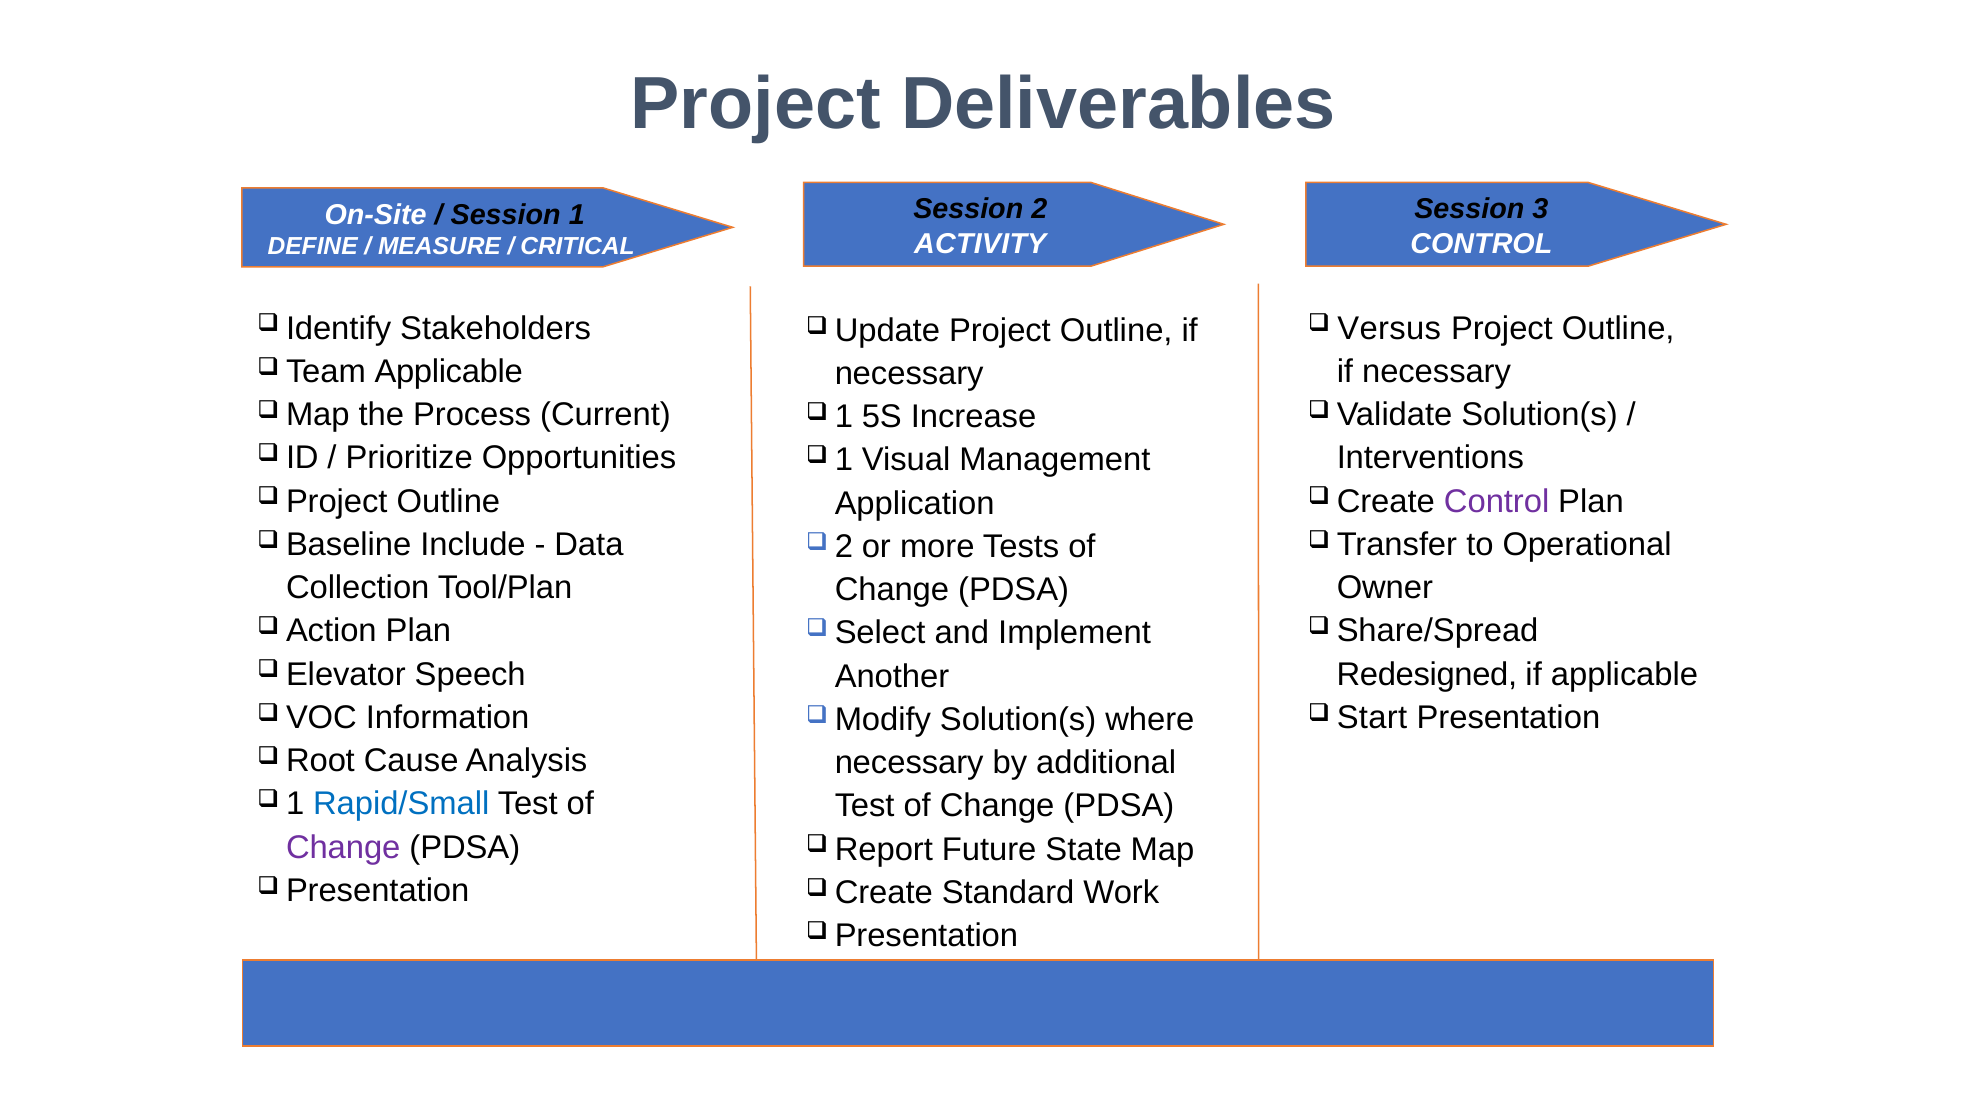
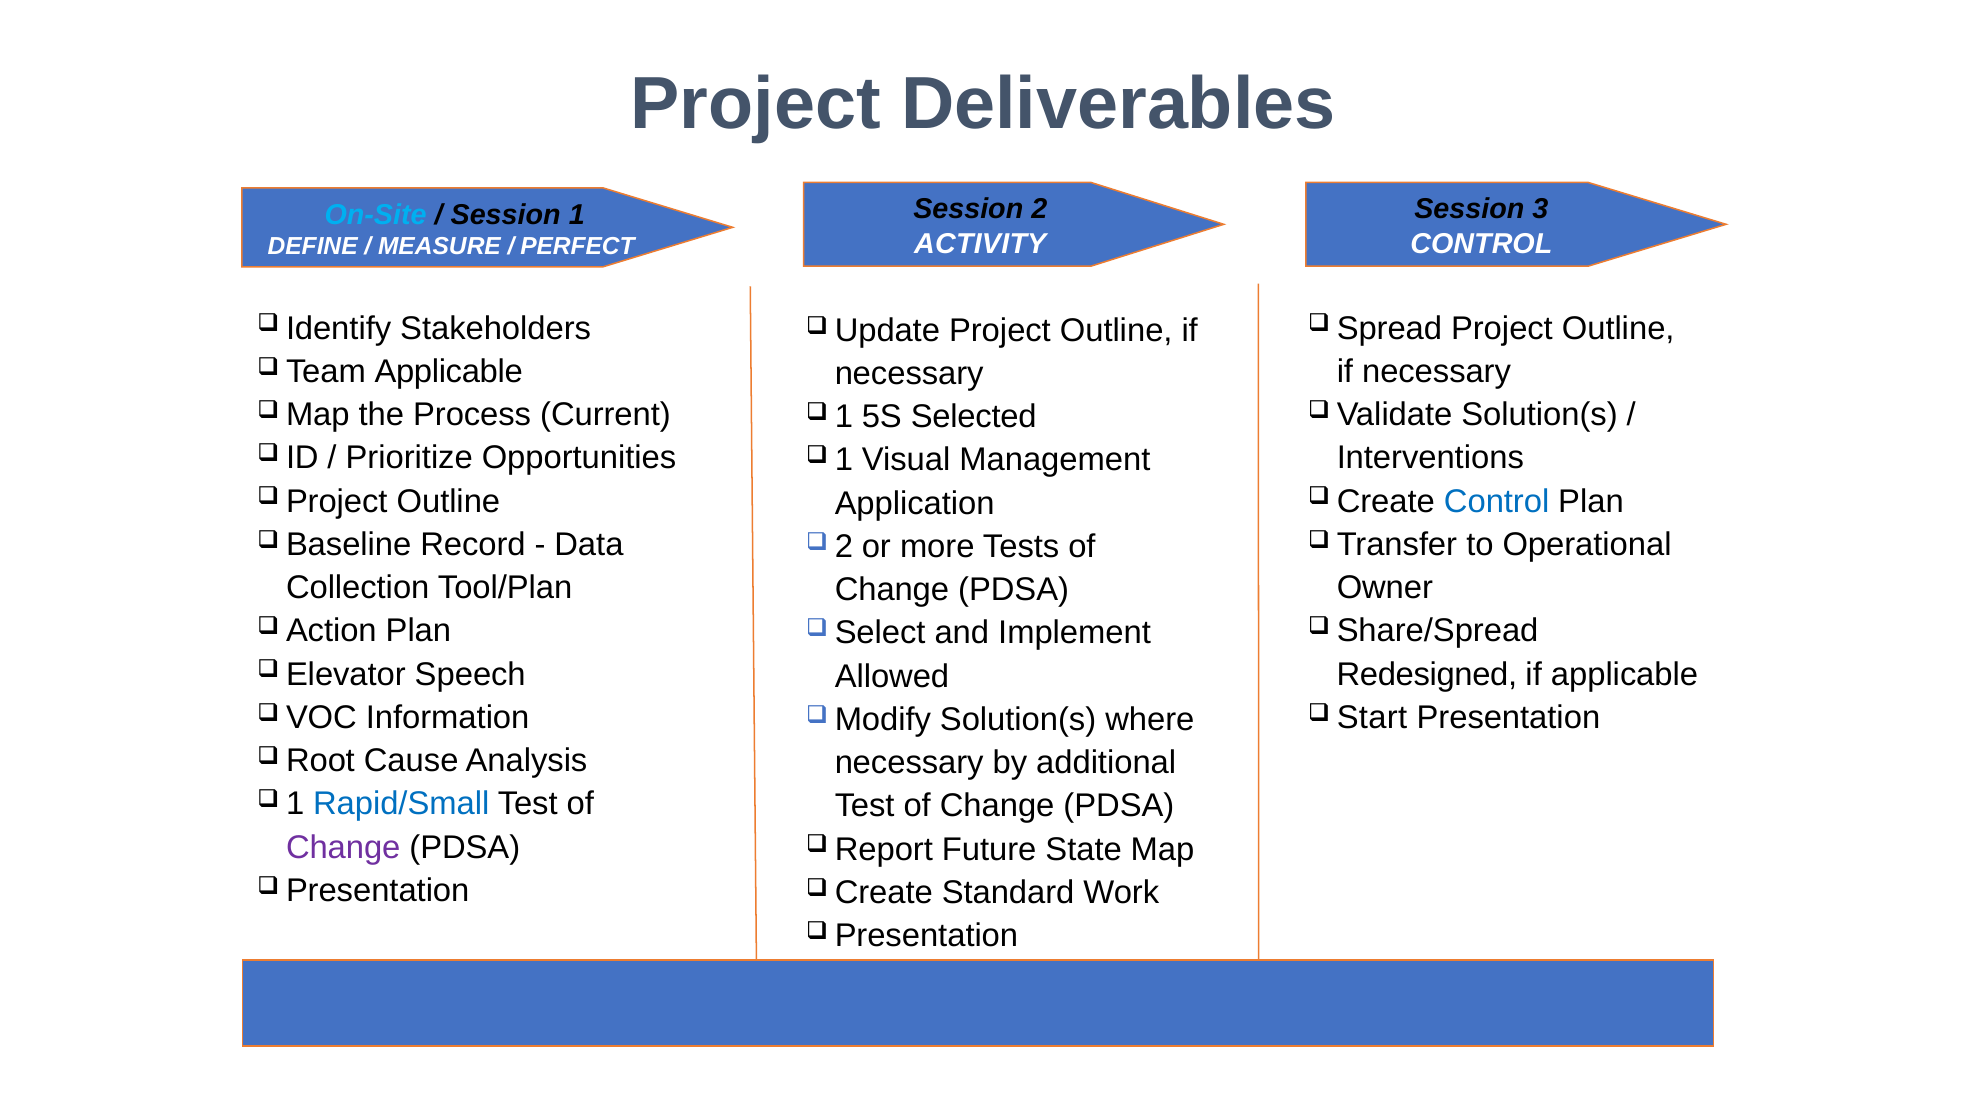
On-Site colour: white -> light blue (376, 215)
CRITICAL: CRITICAL -> PERFECT (577, 246)
Versus: Versus -> Spread (1389, 328)
Increase: Increase -> Selected (974, 417)
Control colour: purple -> blue (1497, 501)
Include: Include -> Record (473, 545)
Another: Another -> Allowed (892, 676)
